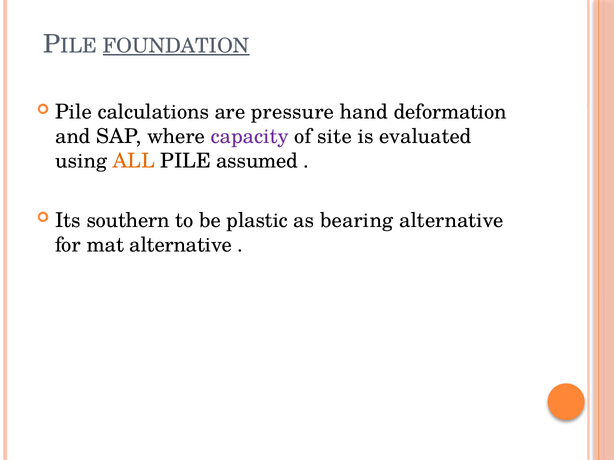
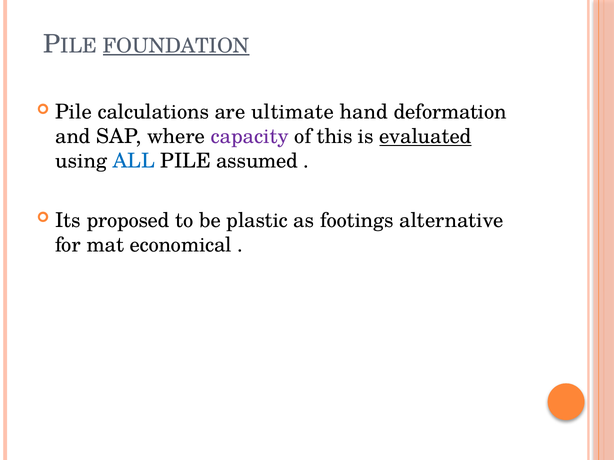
pressure: pressure -> ultimate (292, 112)
site: site -> this (335, 137)
evaluated underline: none -> present (425, 137)
ALL colour: orange -> blue (134, 161)
southern: southern -> proposed (128, 221)
bearing: bearing -> footings (357, 221)
mat alternative: alternative -> economical (181, 245)
